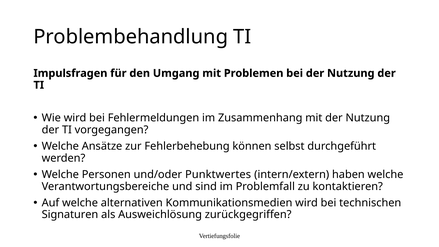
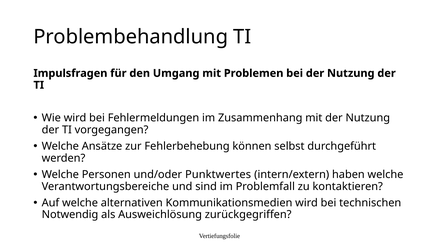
Signaturen: Signaturen -> Notwendig (70, 215)
